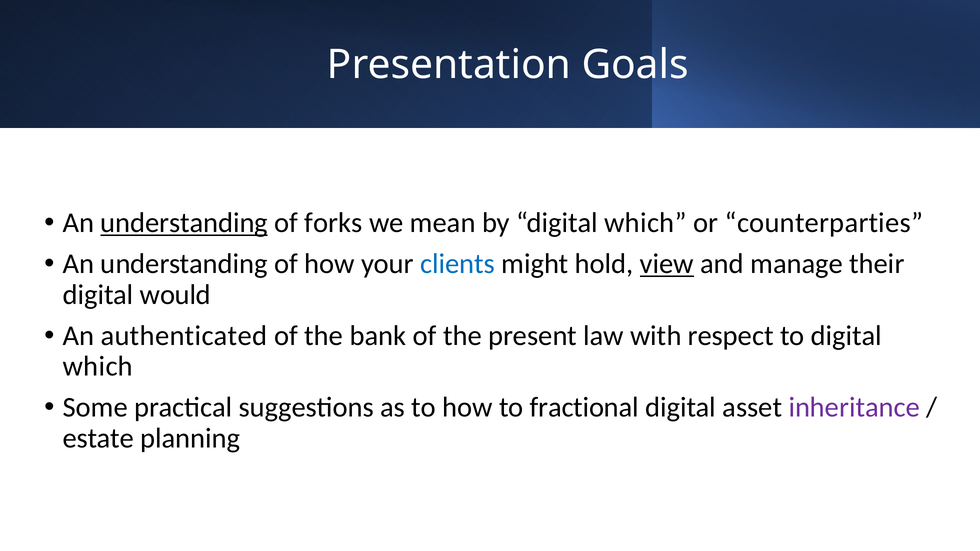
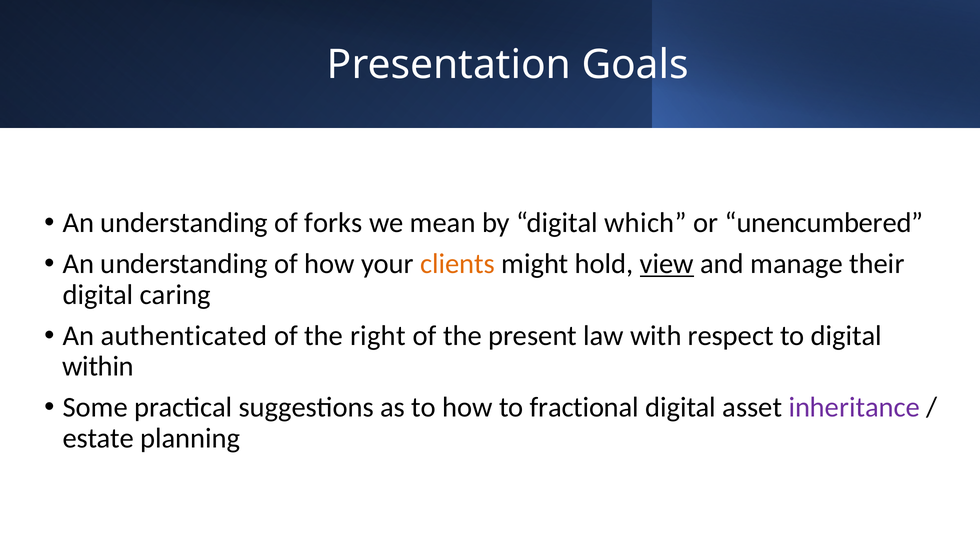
understanding underline: present -> none (184, 223)
counterparties: counterparties -> unencumbered (824, 223)
clients colour: blue -> orange (457, 264)
would: would -> caring (175, 295)
bank: bank -> right (378, 336)
which: which -> within (98, 367)
